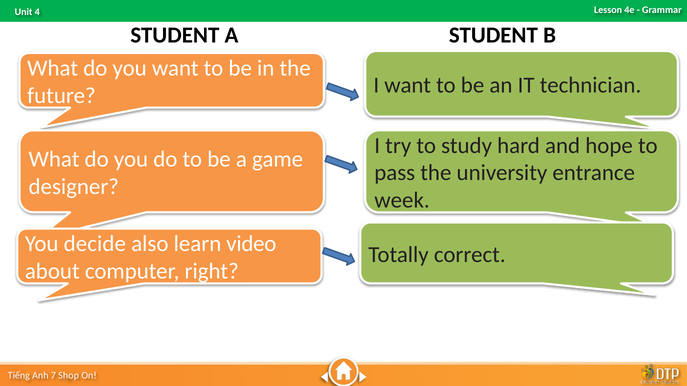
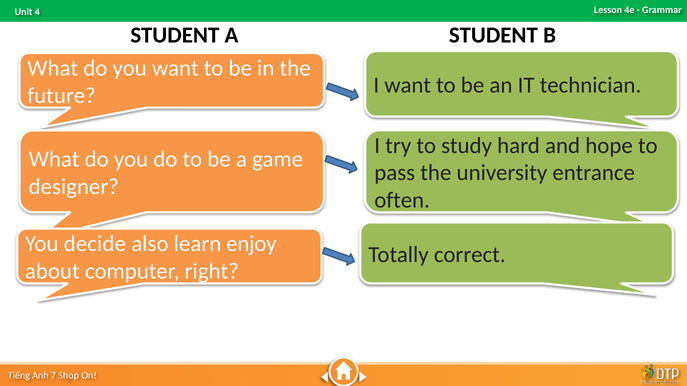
week: week -> often (402, 201)
video: video -> enjoy (251, 244)
